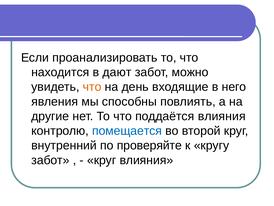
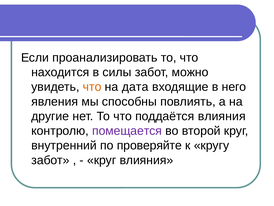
дают: дают -> силы (117, 72)
день: день -> дата (135, 87)
помещается colour: blue -> purple (127, 131)
